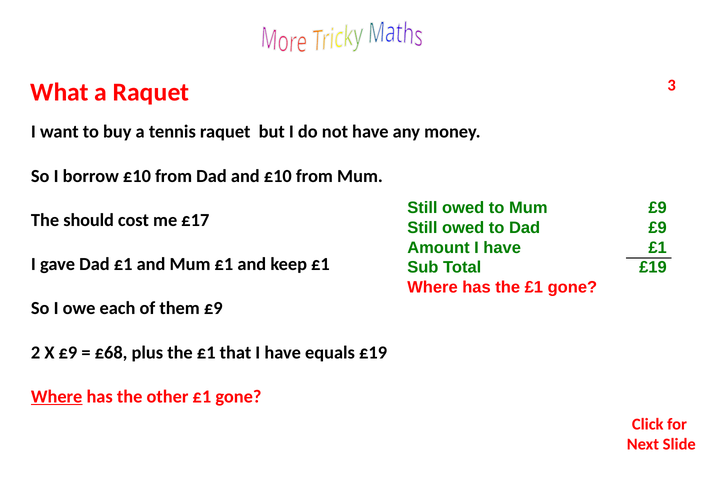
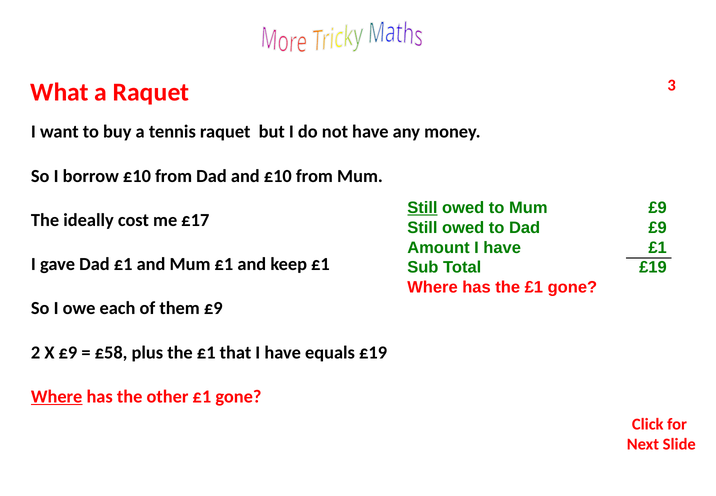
Still underline: none -> present (422, 208)
should: should -> ideally (89, 220)
£68: £68 -> £58 (111, 352)
